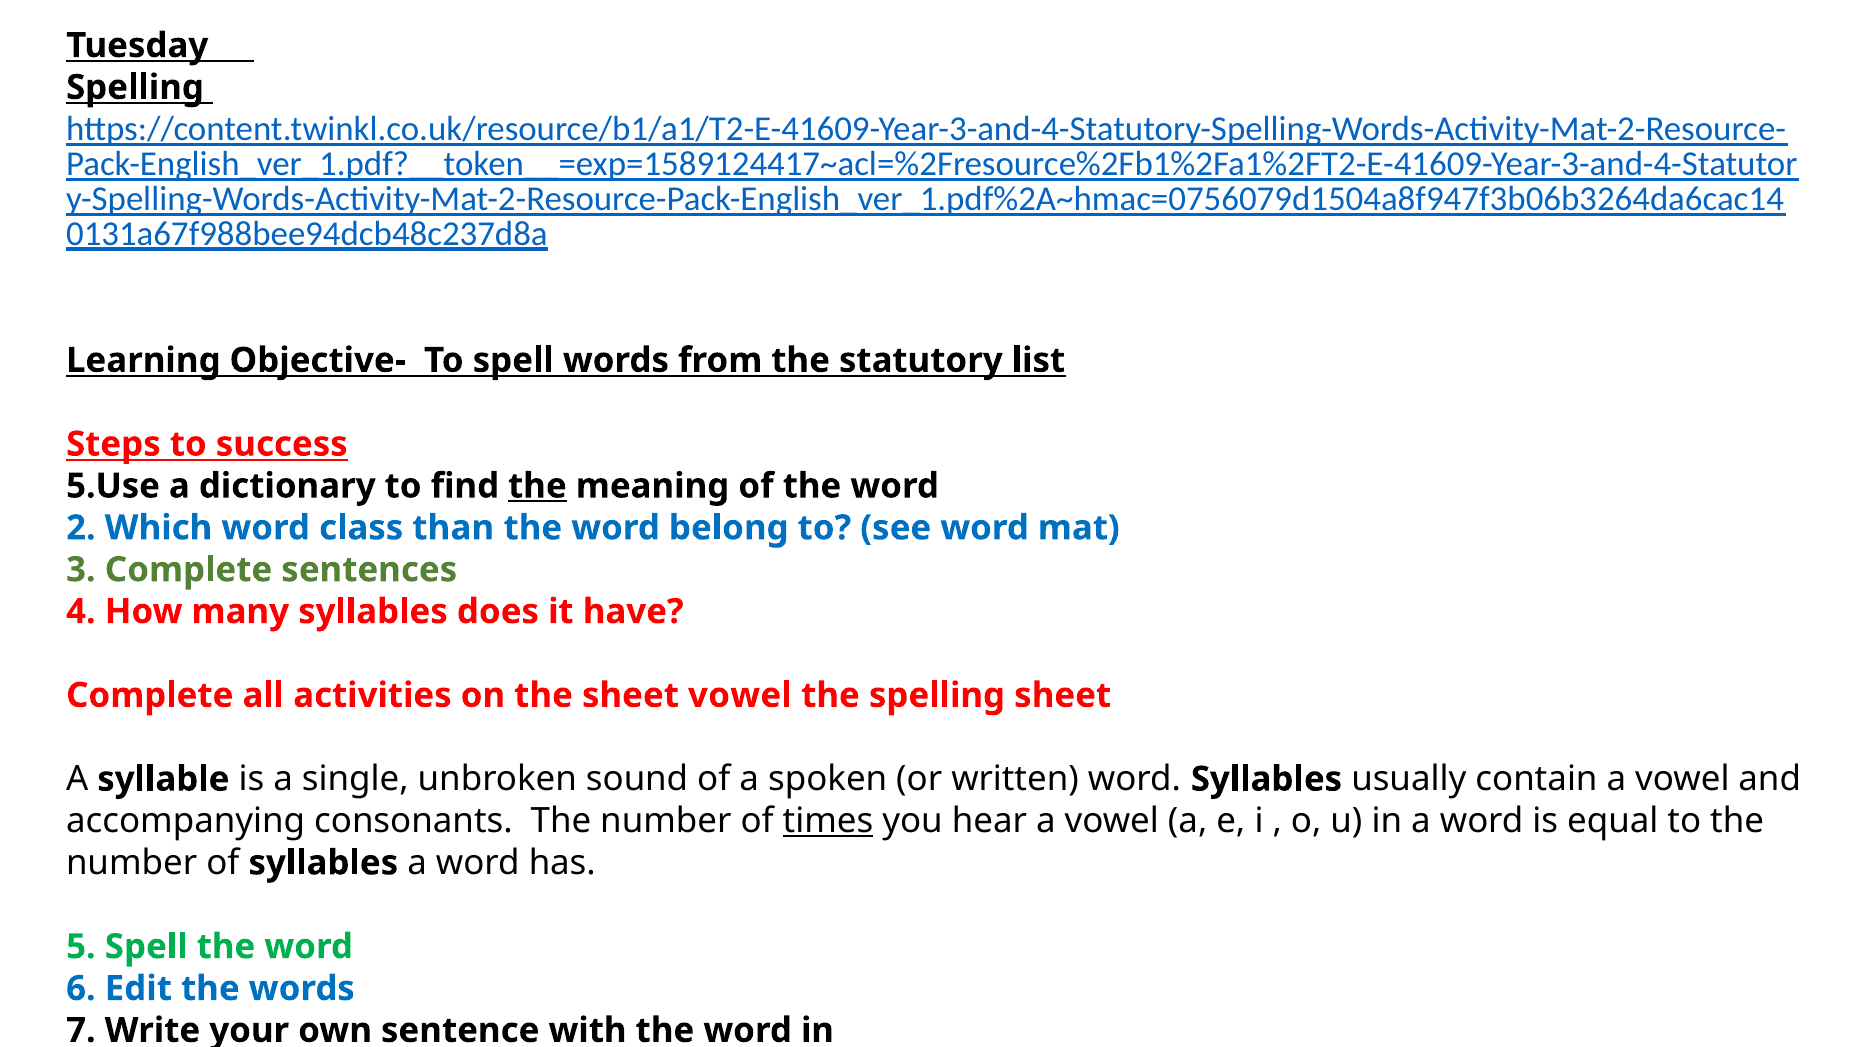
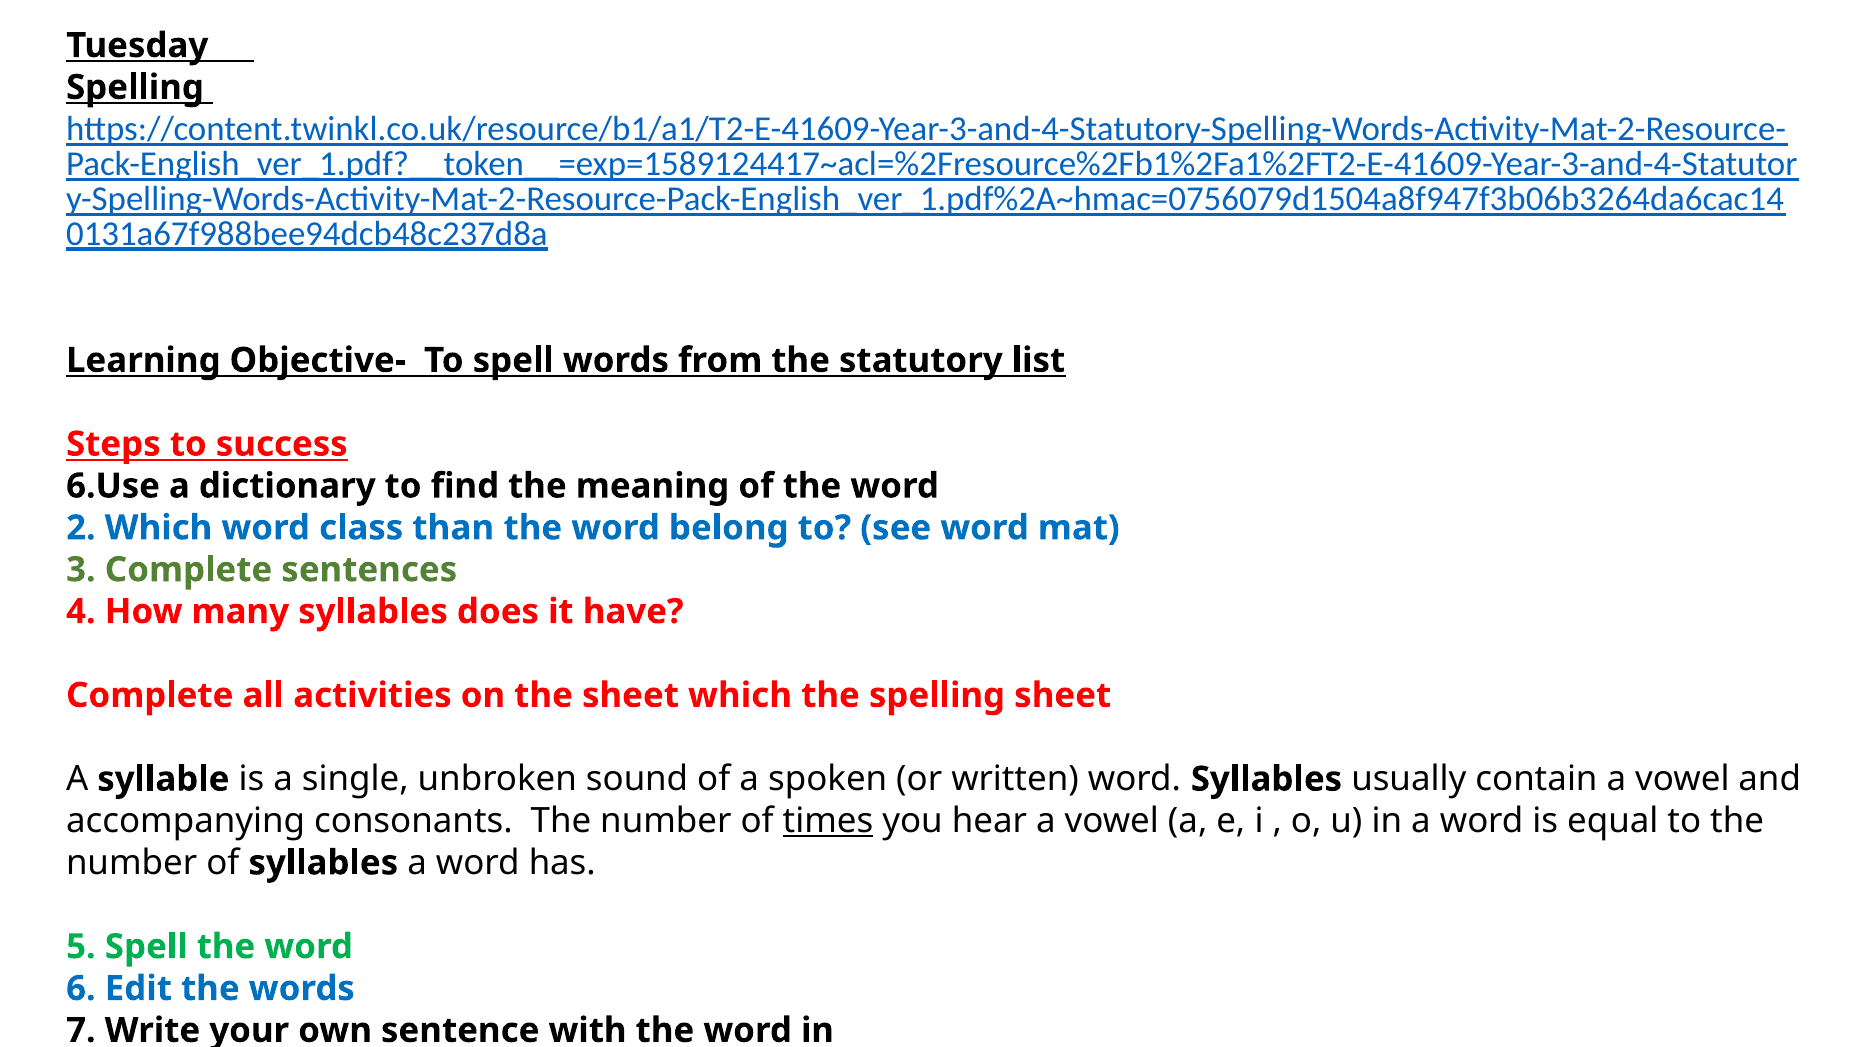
5.Use: 5.Use -> 6.Use (113, 486)
the underline: present -> none (537, 486)
sheet vowel: vowel -> which (740, 695)
